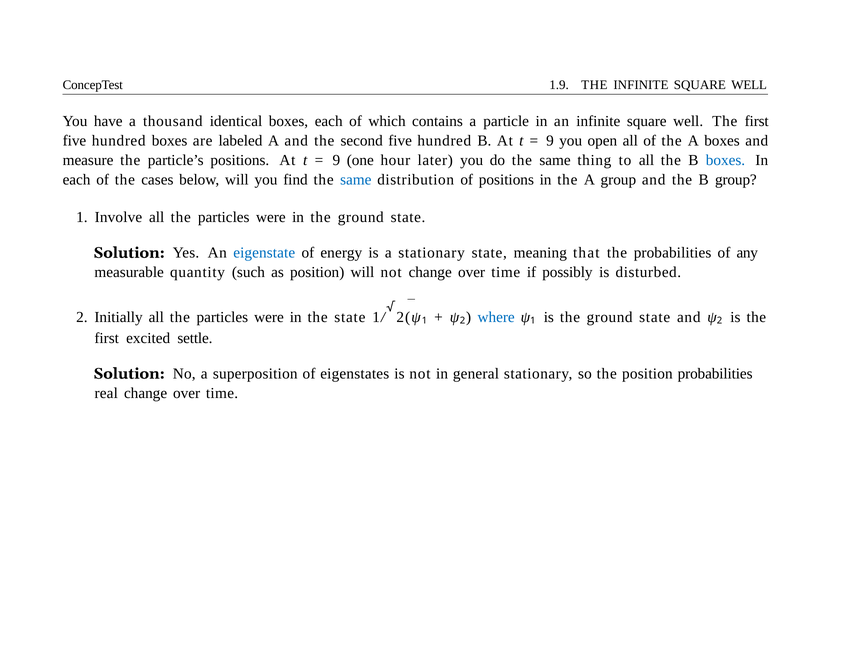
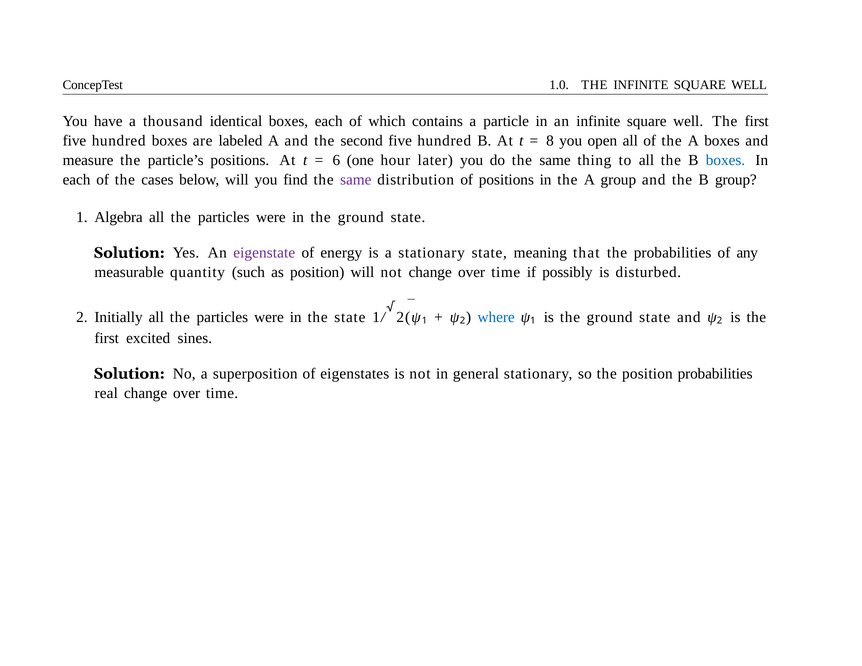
1.9: 1.9 -> 1.0 (559, 85)
9: 9 -> 8 (550, 141)
9: 9 -> 6 (336, 160)
same colour: blue -> purple (356, 180)
Involve: Involve -> Algebra (119, 217)
eigenstate colour: blue -> purple (264, 253)
settle: settle -> sines (195, 338)
